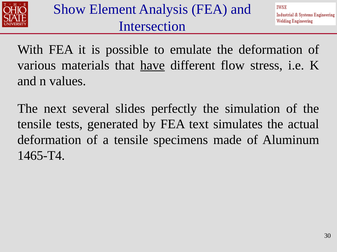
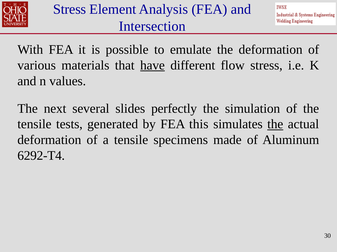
Show: Show -> Stress (70, 9)
text: text -> this (199, 125)
the underline: none -> present (275, 125)
1465-T4: 1465-T4 -> 6292-T4 (41, 156)
